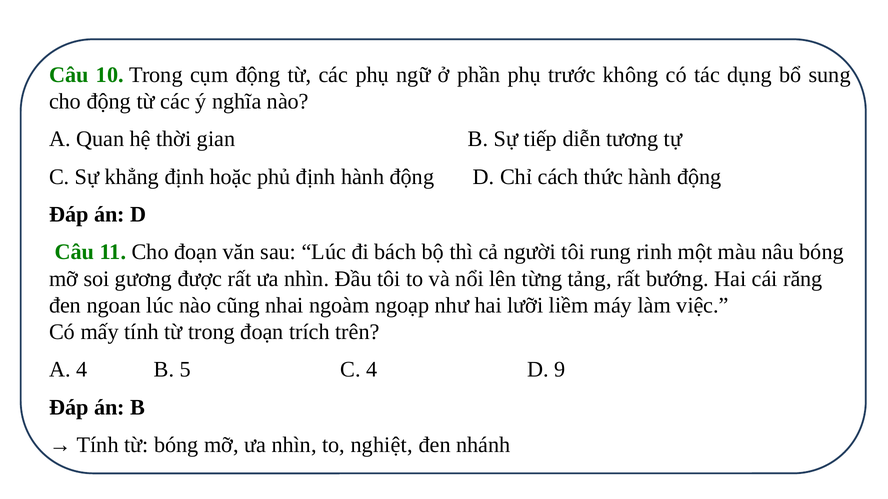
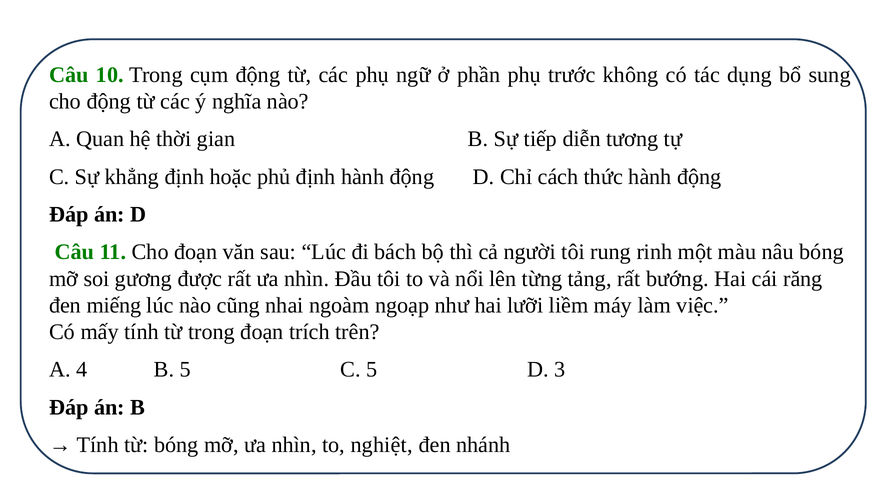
ngoan: ngoan -> miếng (114, 306)
C 4: 4 -> 5 (372, 370)
9: 9 -> 3 (560, 370)
